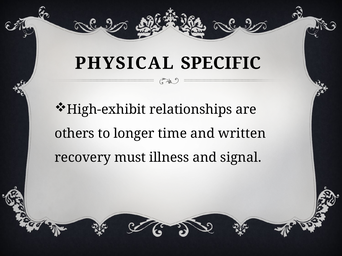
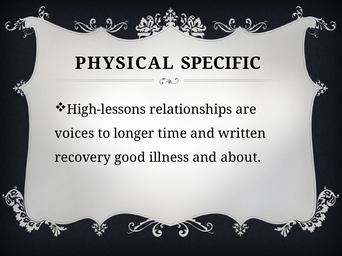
High-exhibit: High-exhibit -> High-lessons (106, 110)
others: others -> voices (75, 134)
must: must -> good (130, 158)
signal: signal -> about (241, 158)
